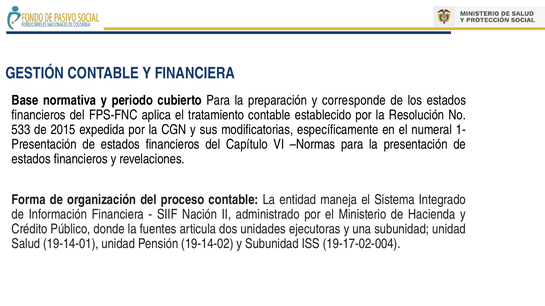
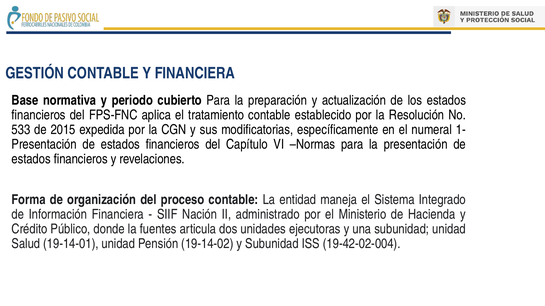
corresponde: corresponde -> actualización (354, 101)
19-17-02-004: 19-17-02-004 -> 19-42-02-004 (362, 244)
